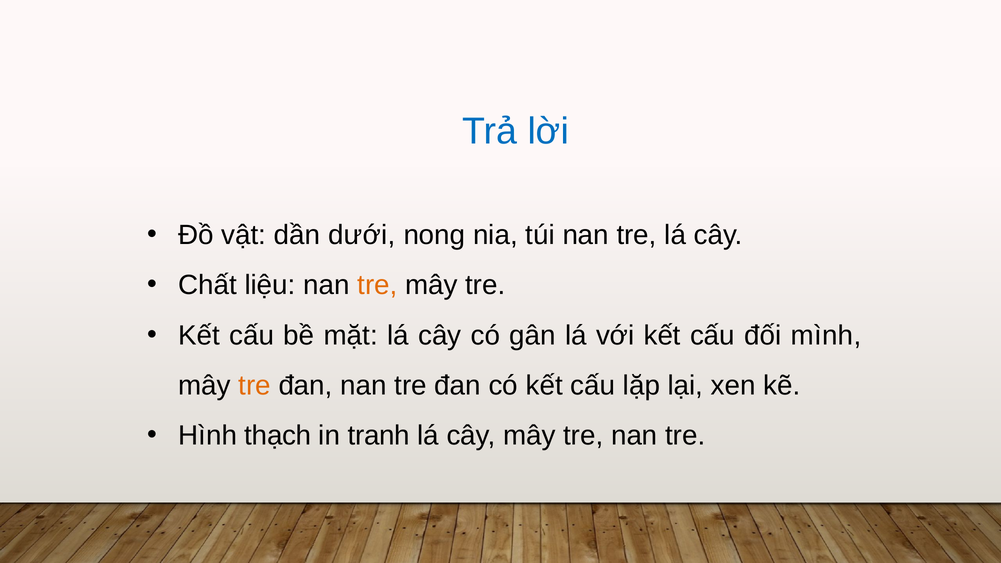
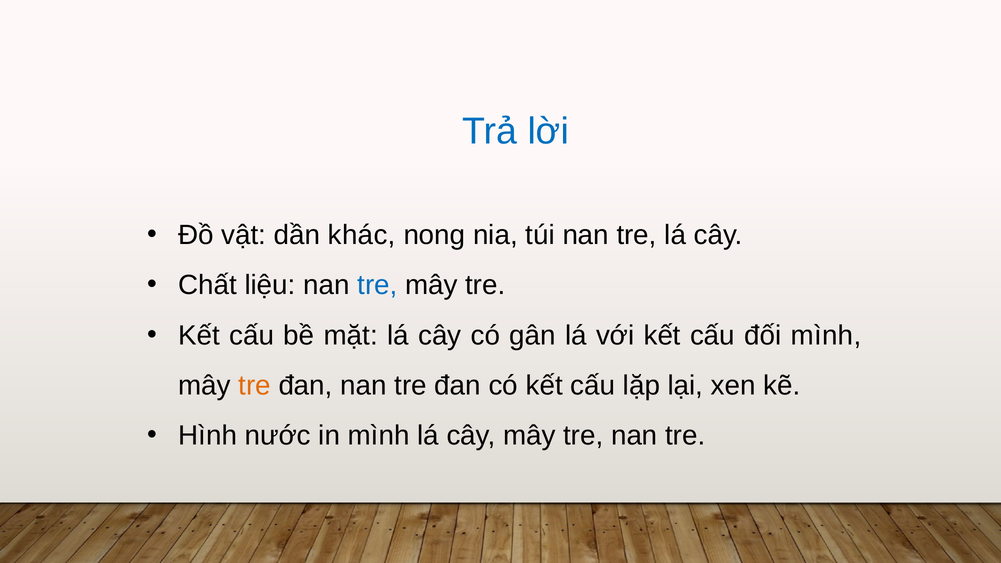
dưới: dưới -> khác (362, 235)
tre colour: orange -> blue (377, 285)
thạch: thạch -> nước (278, 435)
in tranh: tranh -> mình (379, 435)
